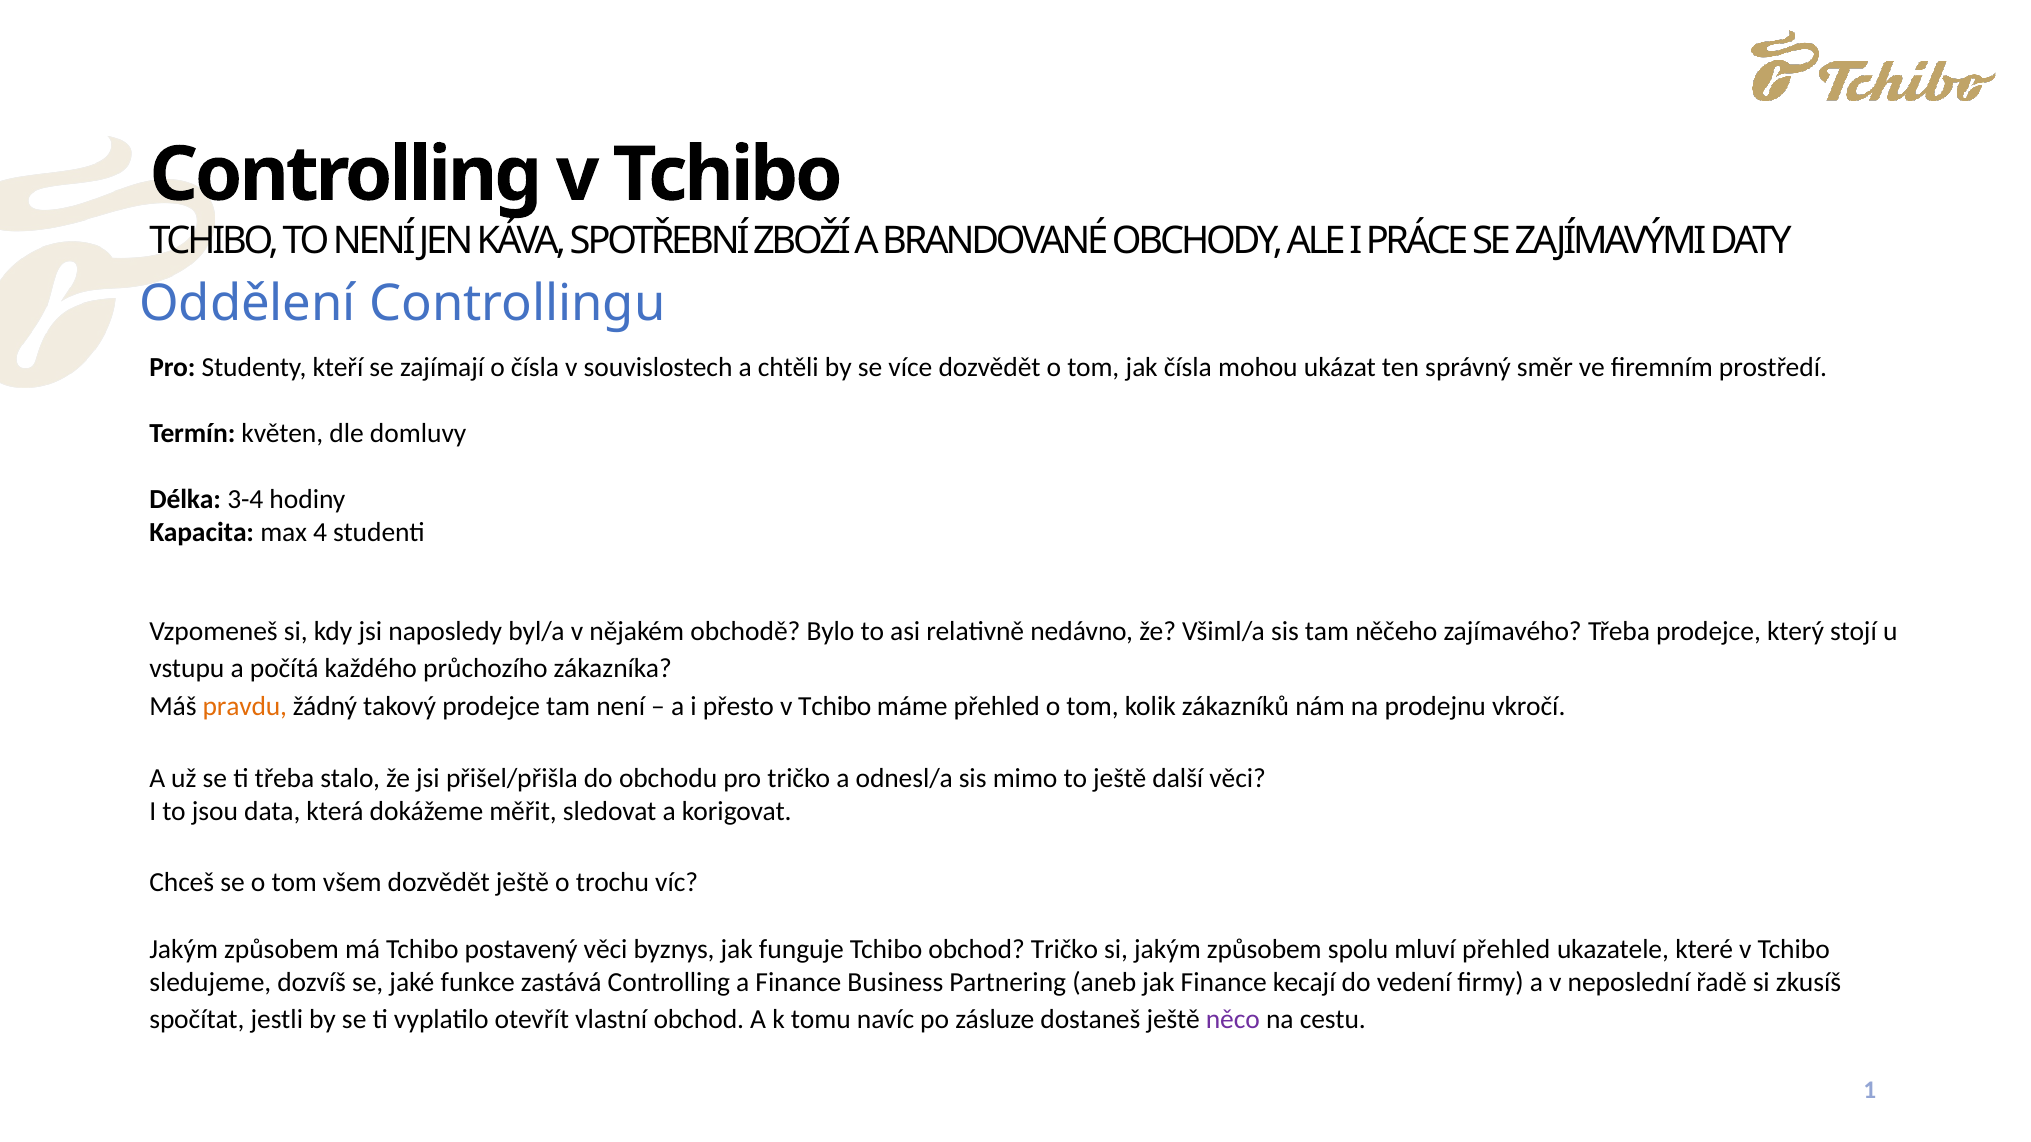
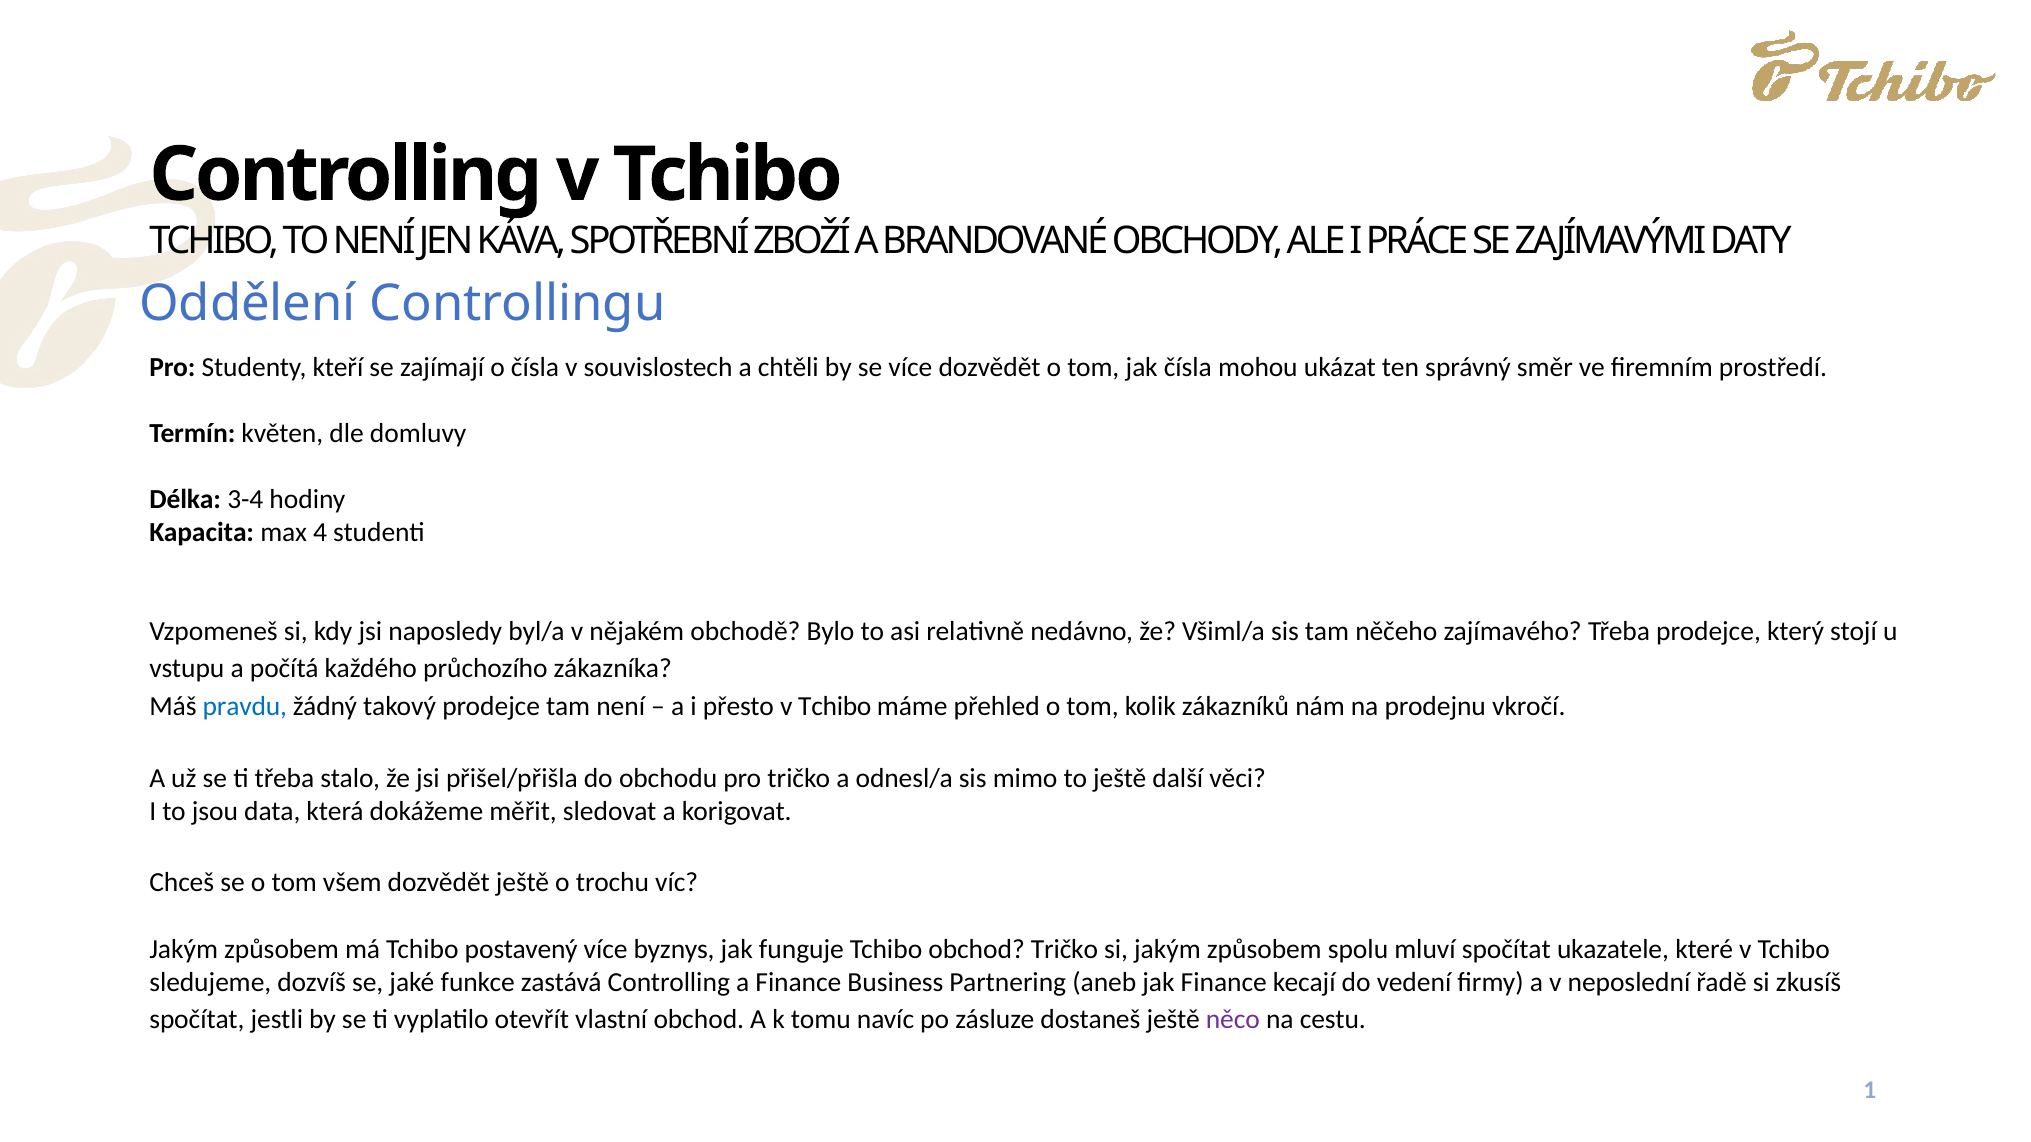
pravdu colour: orange -> blue (245, 707)
postavený věci: věci -> více (606, 949)
mluví přehled: přehled -> spočítat (1506, 949)
